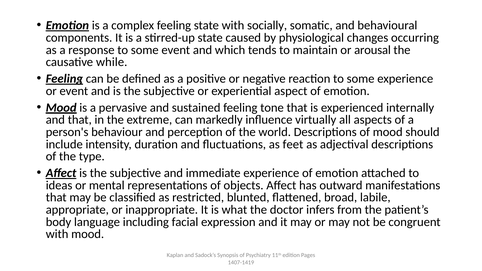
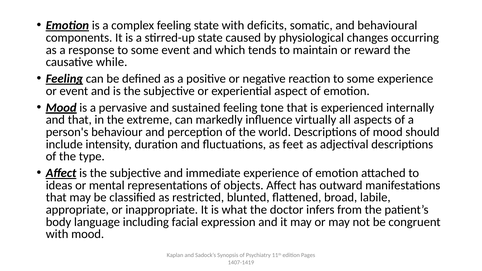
socially: socially -> deficits (267, 26)
arousal: arousal -> reward (372, 50)
